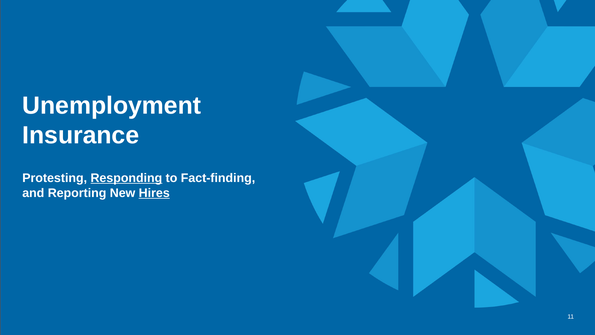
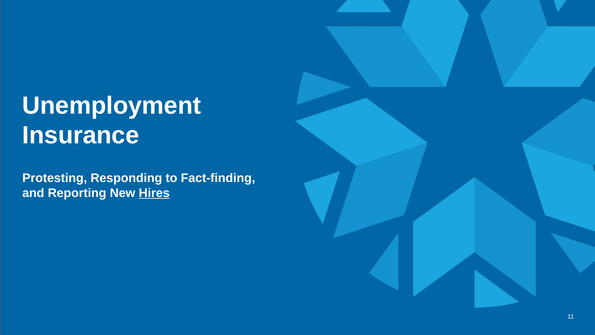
Responding underline: present -> none (126, 178)
